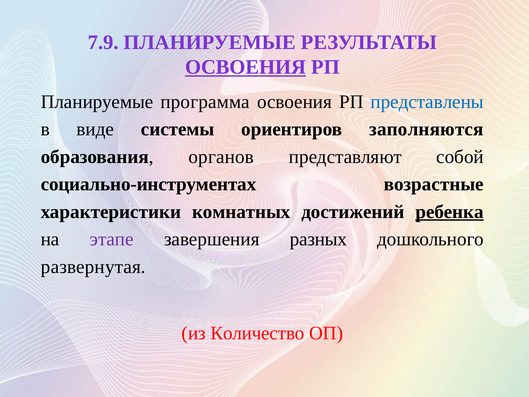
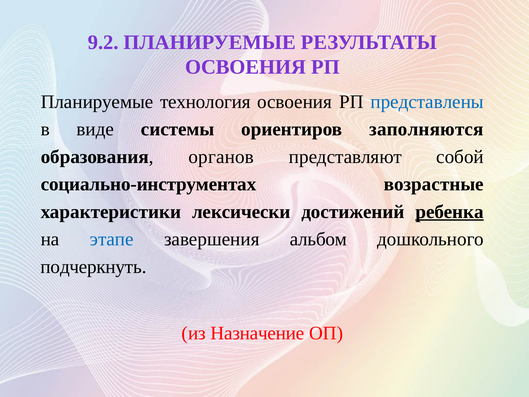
7.9: 7.9 -> 9.2 (103, 42)
ОСВОЕНИЯ underline: present -> none (246, 67)
программа: программа -> технология (205, 102)
комнатных: комнатных -> лексически (241, 212)
этапе colour: purple -> blue (112, 239)
разных: разных -> альбом (318, 239)
развернутая: развернутая -> подчеркнуть (94, 267)
Количество: Количество -> Назначение (258, 333)
